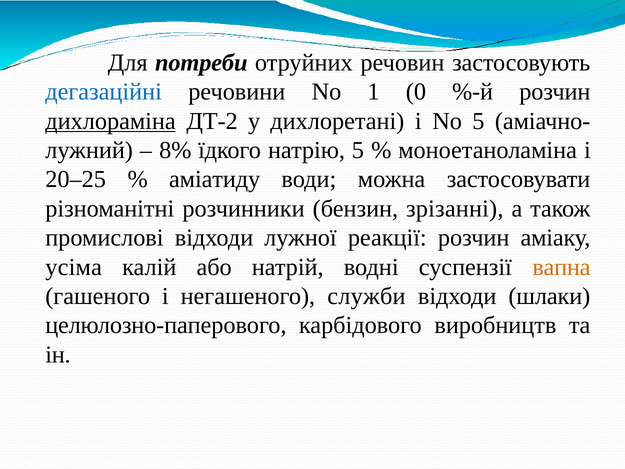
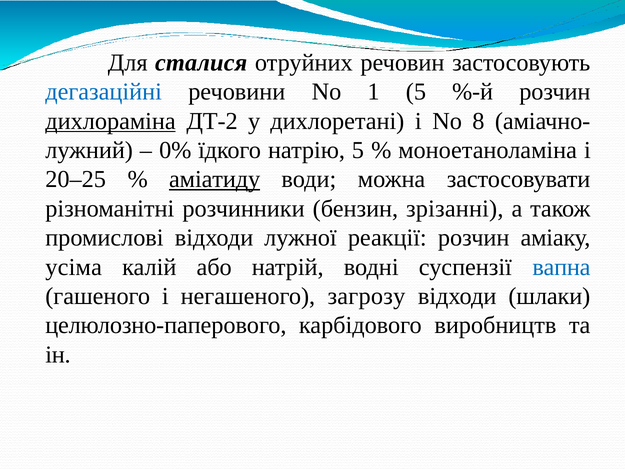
потреби: потреби -> сталися (201, 63)
1 0: 0 -> 5 (416, 92)
No 5: 5 -> 8 (478, 121)
8%: 8% -> 0% (175, 150)
аміатиду underline: none -> present (215, 179)
вапна colour: orange -> blue (561, 267)
служби: служби -> загрозу (366, 296)
